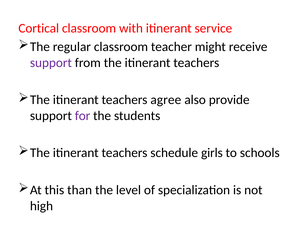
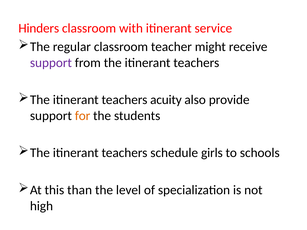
Cortical: Cortical -> Hinders (39, 28)
agree: agree -> acuity (166, 100)
for colour: purple -> orange (83, 116)
